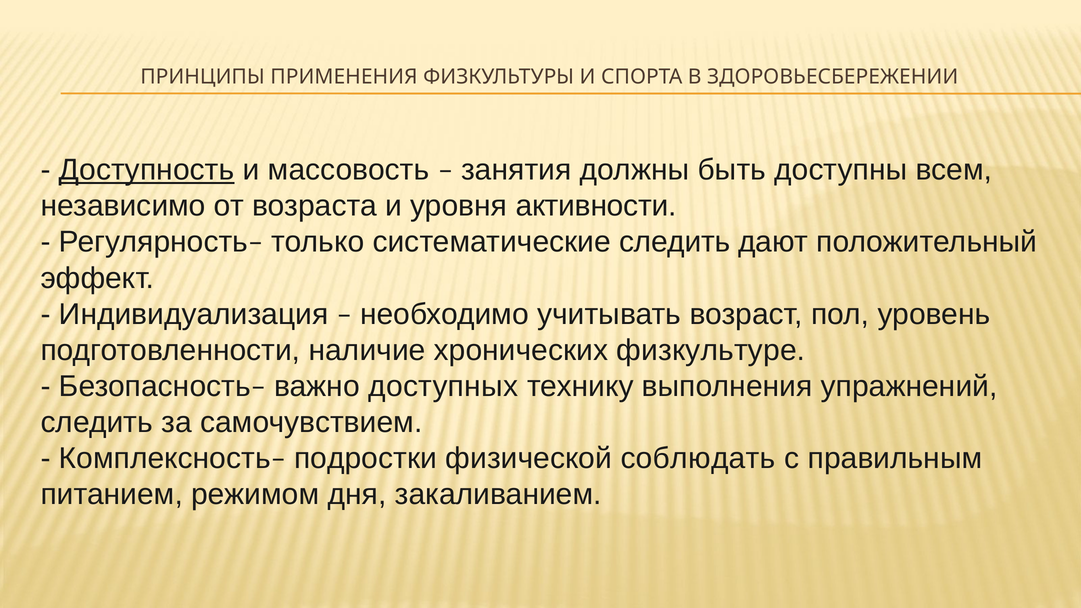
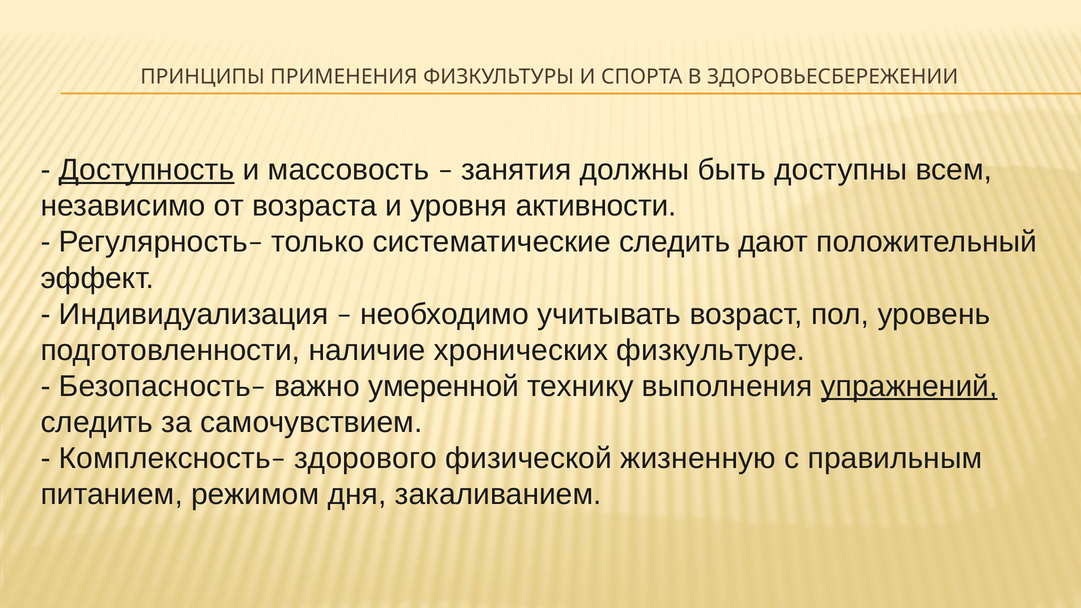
доступных: доступных -> умеренной (444, 386)
упражнений underline: none -> present (909, 386)
подростки: подростки -> здорового (366, 458)
соблюдать: соблюдать -> жизненную (698, 458)
